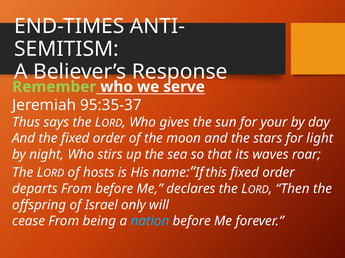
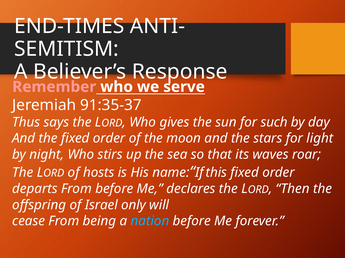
Remember colour: light green -> pink (54, 87)
95:35-37: 95:35-37 -> 91:35-37 (111, 105)
your: your -> such (274, 123)
